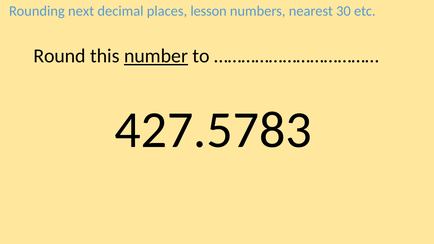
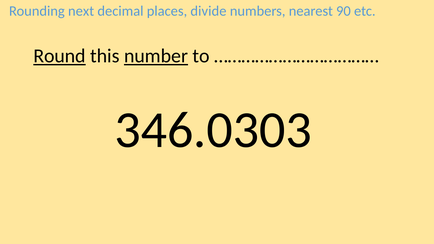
lesson: lesson -> divide (208, 11)
30: 30 -> 90 (343, 11)
Round underline: none -> present (60, 56)
427.5783: 427.5783 -> 346.0303 (213, 130)
